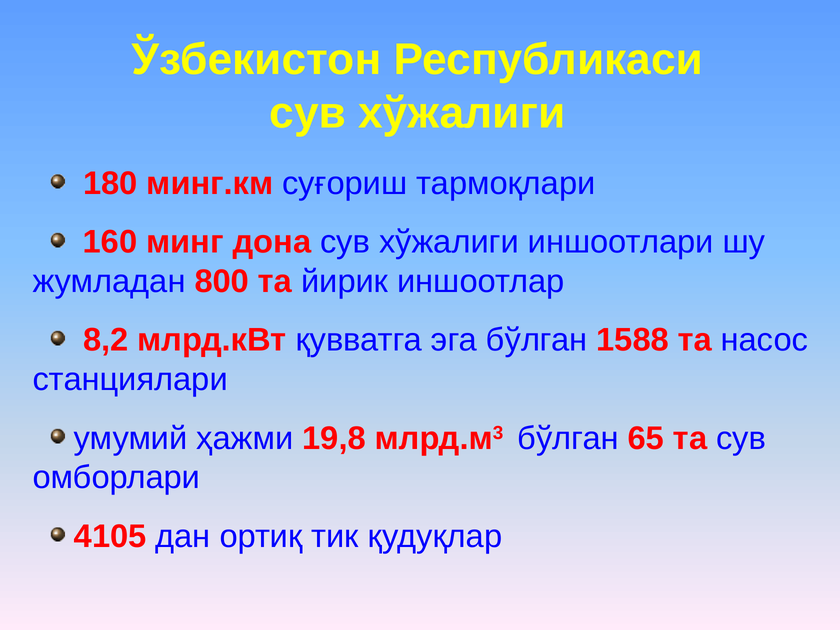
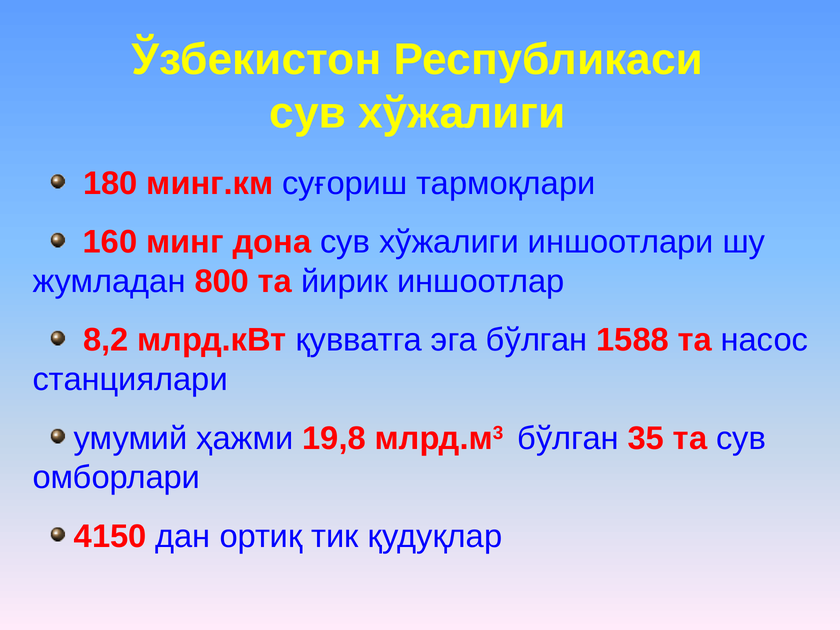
65: 65 -> 35 (646, 438)
4105: 4105 -> 4150 (110, 536)
